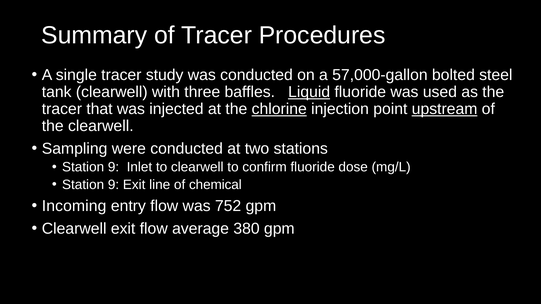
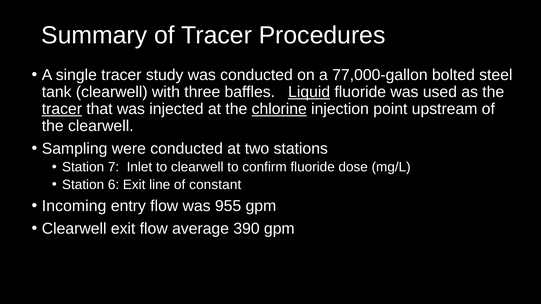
57,000-gallon: 57,000-gallon -> 77,000-gallon (380, 75)
tracer underline: none -> present (62, 109)
upstream underline: present -> none (445, 109)
9: 9 -> 7 (114, 167)
9: 9 -> 6 (114, 185)
chemical: chemical -> constant (215, 185)
752: 752 -> 955 (228, 206)
380: 380 -> 390 (247, 229)
